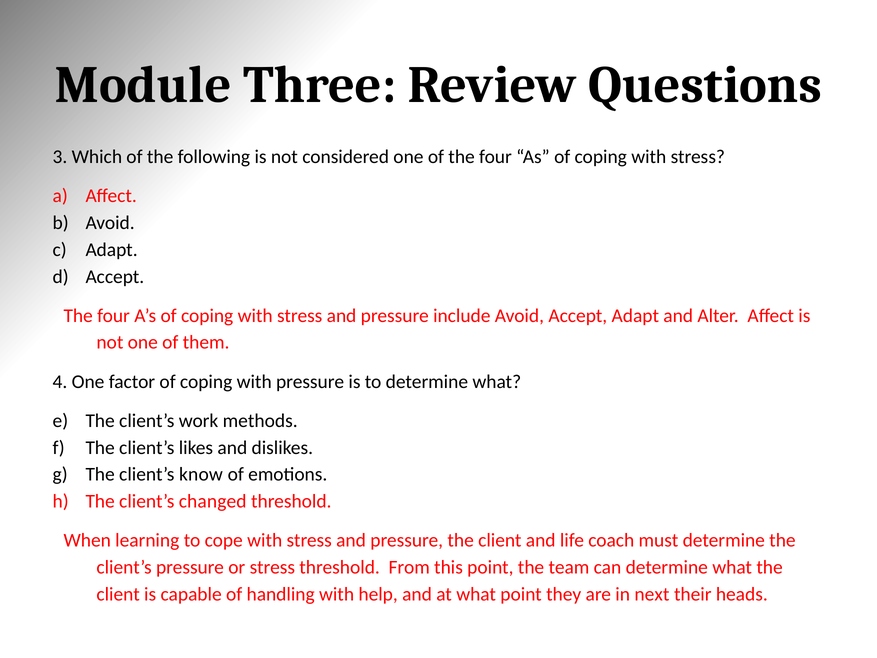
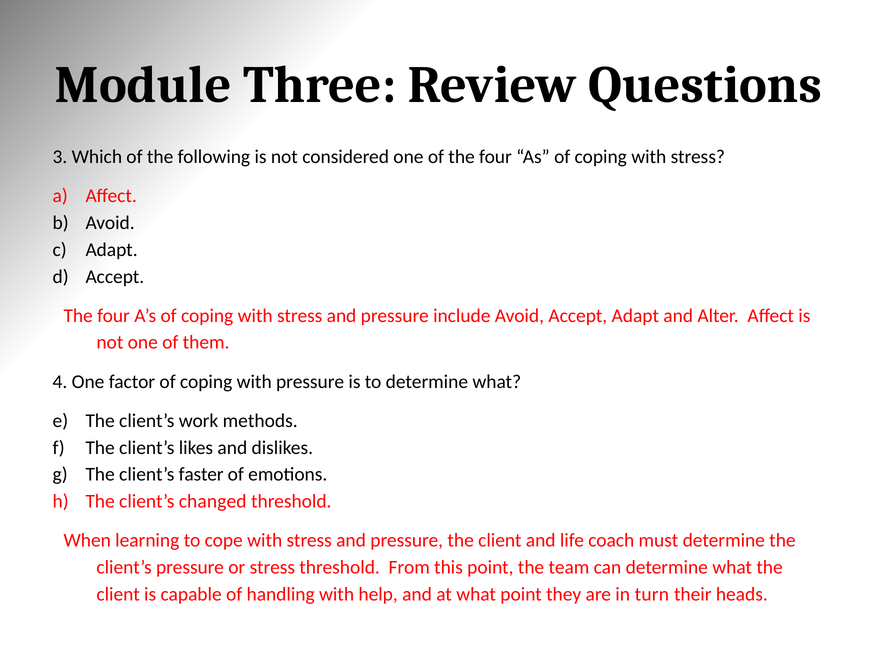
know: know -> faster (201, 474)
next: next -> turn (652, 594)
